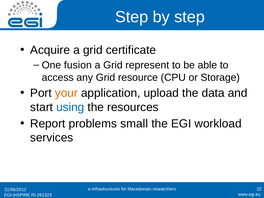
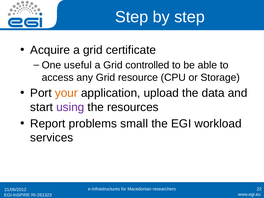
fusion: fusion -> useful (78, 65)
represent: represent -> controlled (147, 65)
using colour: blue -> purple (70, 107)
